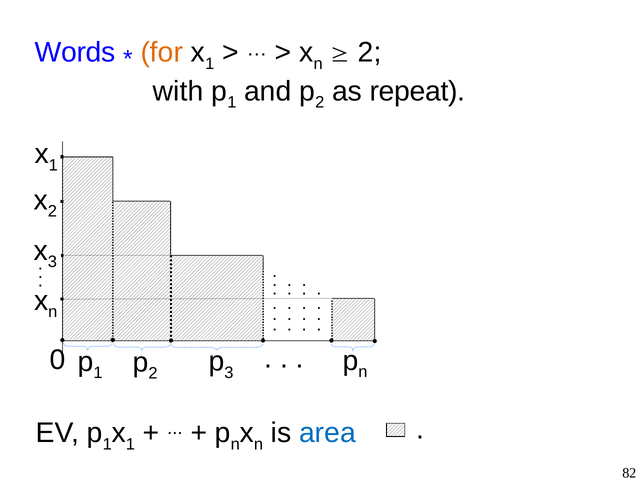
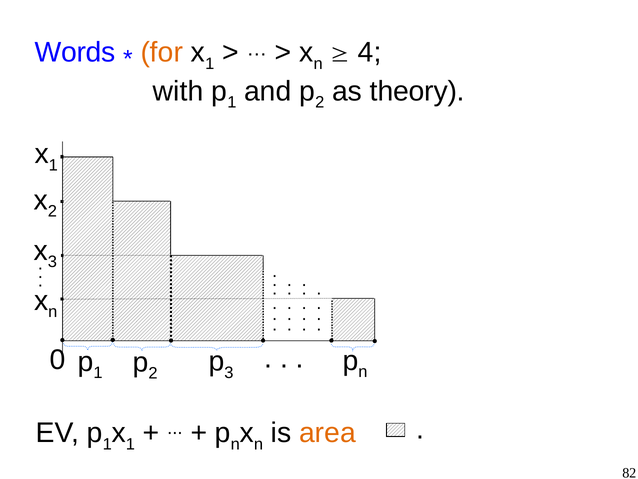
2: 2 -> 4 (370, 53)
repeat: repeat -> theory (417, 91)
area colour: blue -> orange (328, 433)
